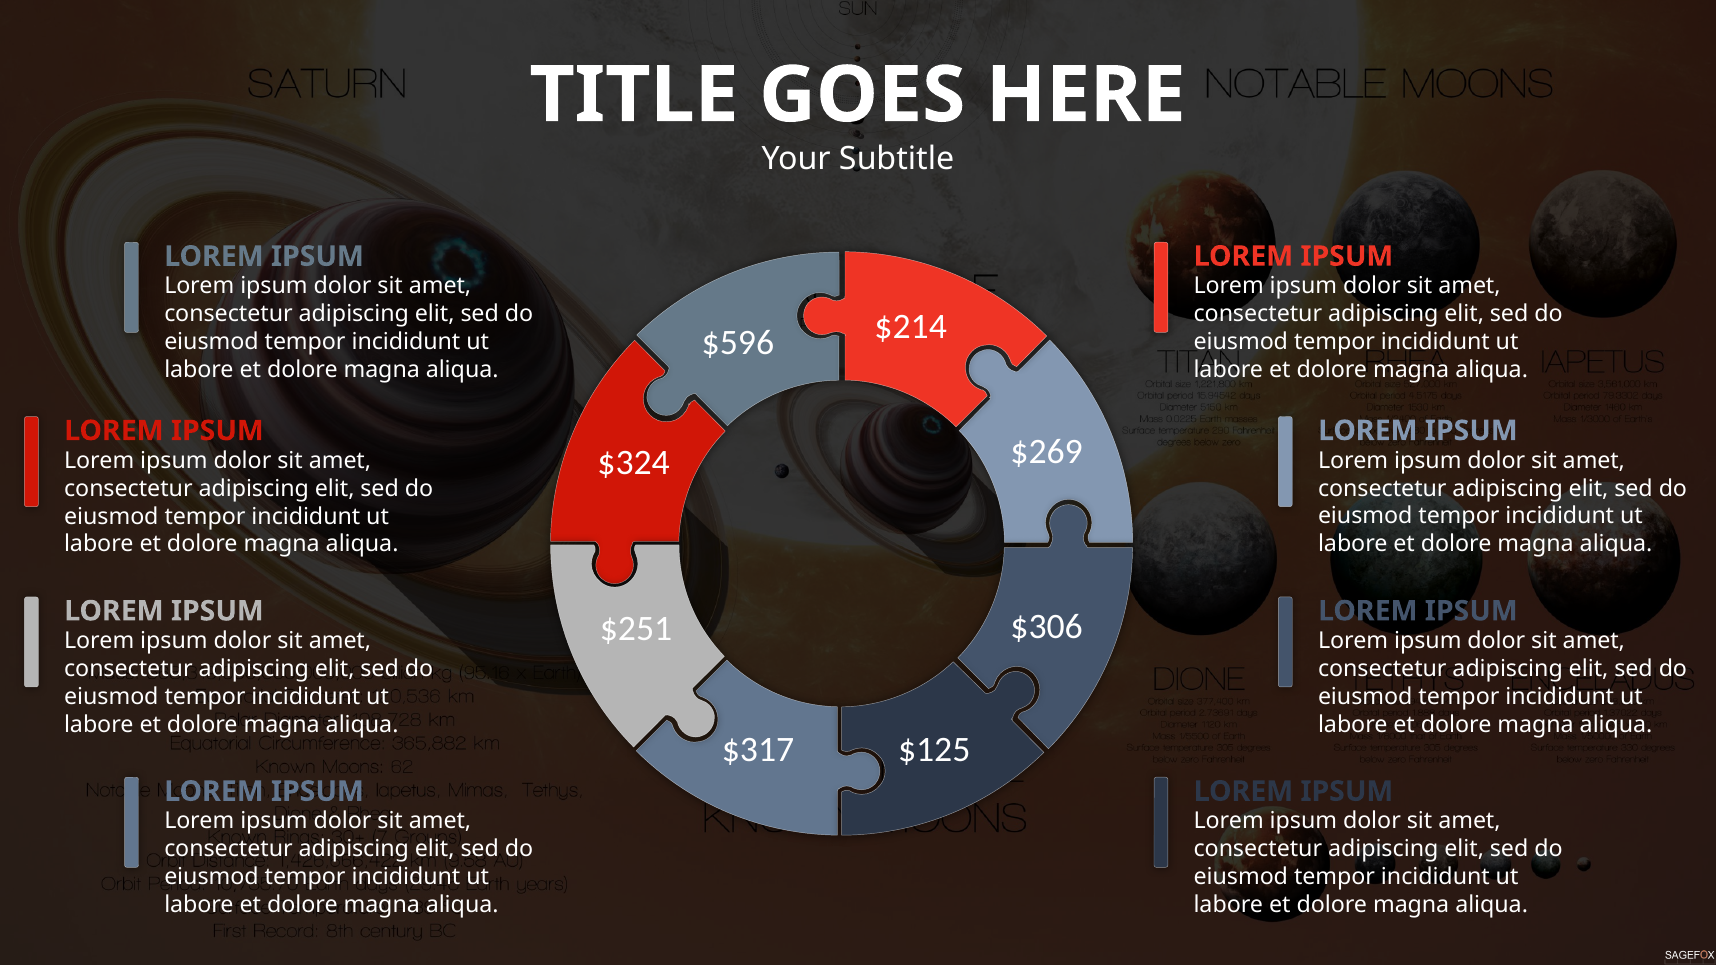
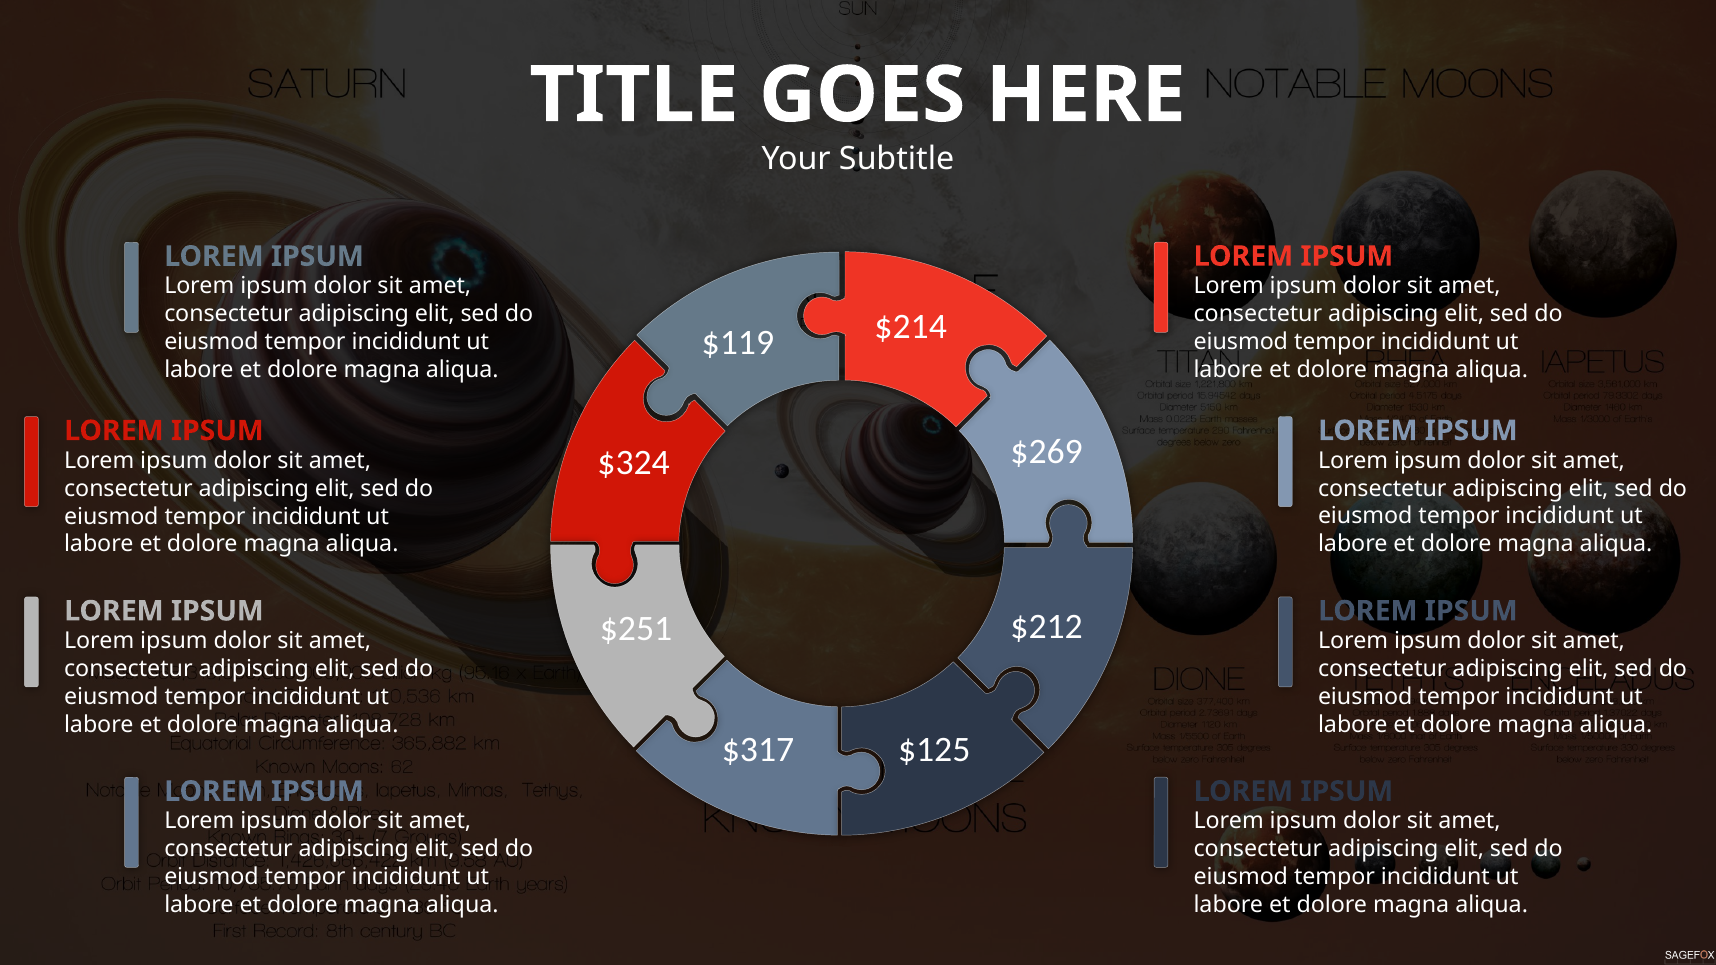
$596: $596 -> $119 (738, 342)
$306: $306 -> $212 (1047, 627)
